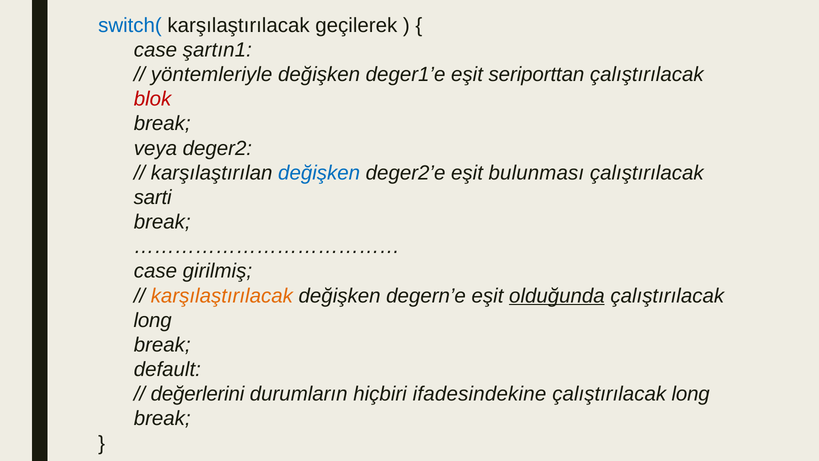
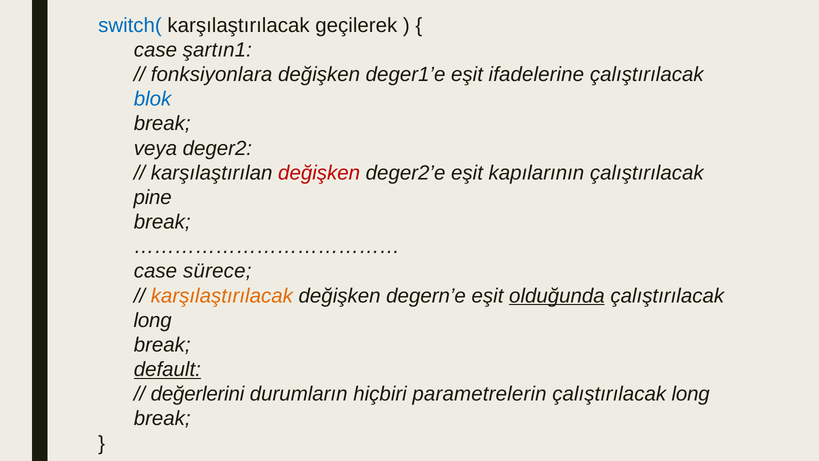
yöntemleriyle: yöntemleriyle -> fonksiyonlara (212, 74)
seriporttan: seriporttan -> ifadelerine (536, 74)
blok colour: red -> blue (153, 99)
değişken colour: blue -> red (319, 173)
bulunması: bulunması -> kapılarının (536, 173)
sarti: sarti -> pine (153, 197)
girilmiş: girilmiş -> sürece (217, 271)
default underline: none -> present (167, 369)
ifadesindekine: ifadesindekine -> parametrelerin (480, 394)
